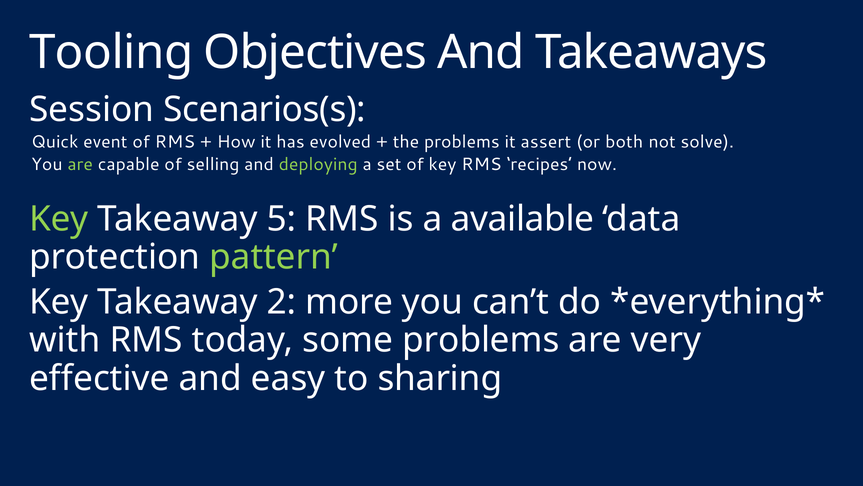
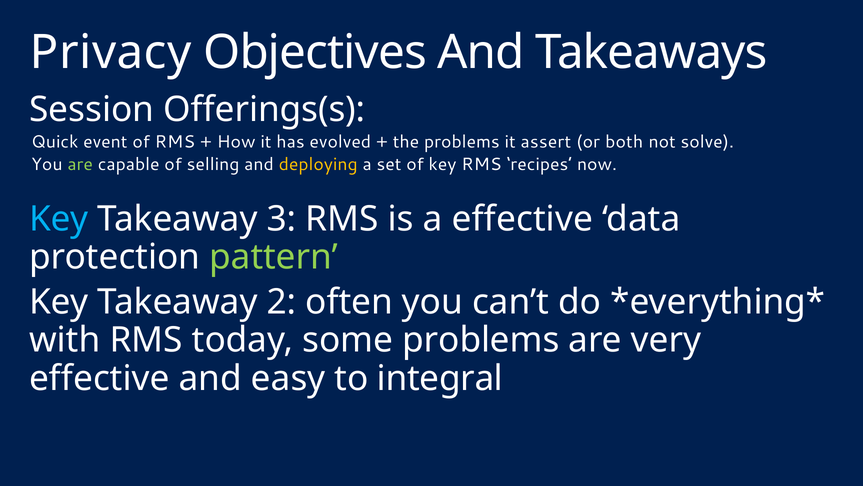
Tooling: Tooling -> Privacy (111, 52)
Scenarios(s: Scenarios(s -> Offerings(s (264, 109)
deploying colour: light green -> yellow (318, 164)
Key colour: light green -> light blue (59, 219)
5: 5 -> 3 (281, 219)
a available: available -> effective (522, 219)
more: more -> often (349, 302)
sharing: sharing -> integral (440, 378)
